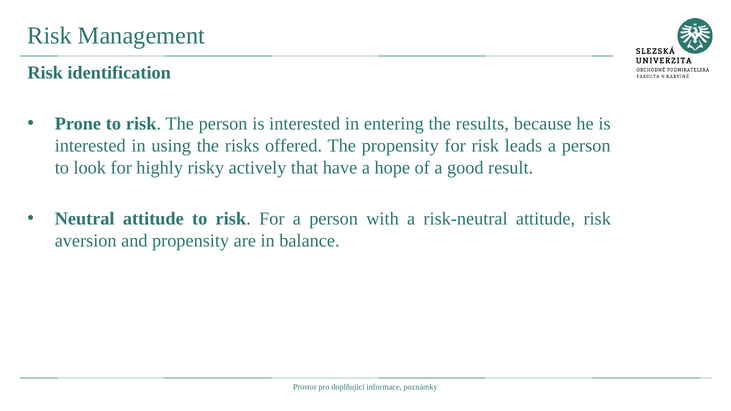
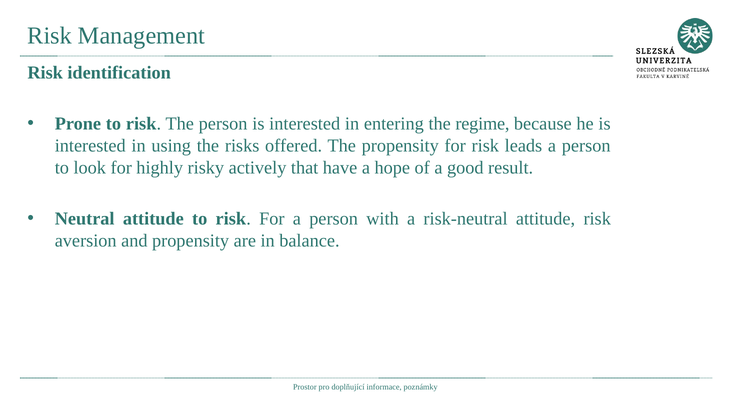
results: results -> regime (482, 124)
